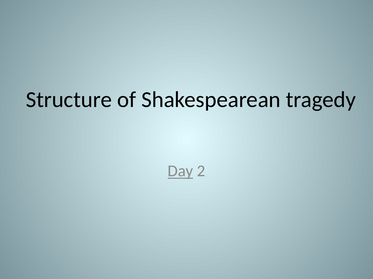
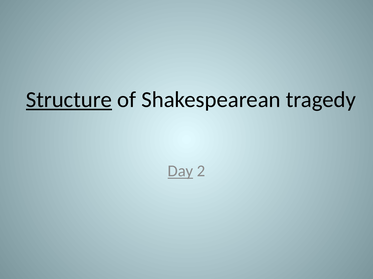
Structure underline: none -> present (69, 100)
